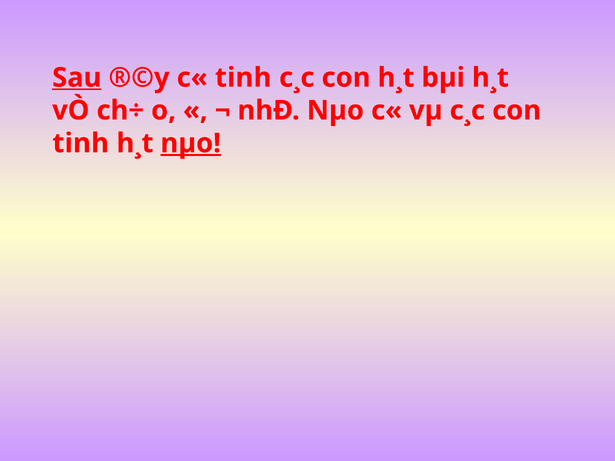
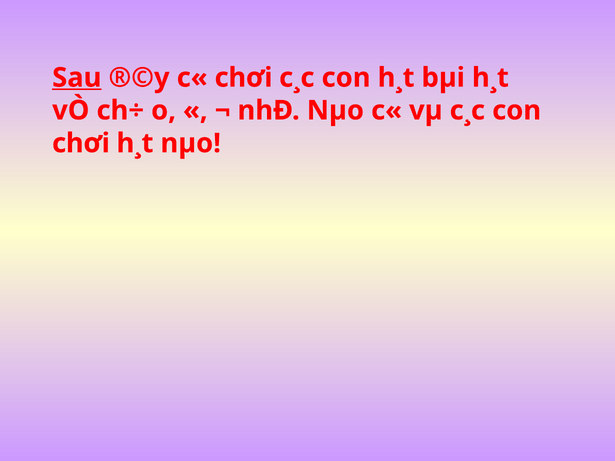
c« tinh: tinh -> chơi (243, 78)
tinh: tinh -> chơi (81, 143)
nµo underline: present -> none (191, 143)
